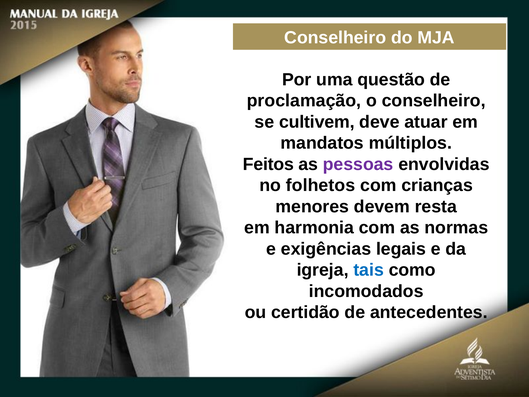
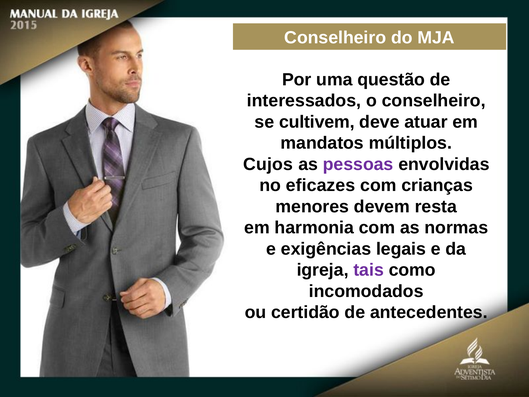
proclamação: proclamação -> interessados (304, 101)
Feitos: Feitos -> Cujos (268, 164)
folhetos: folhetos -> eficazes (321, 185)
tais colour: blue -> purple (369, 270)
